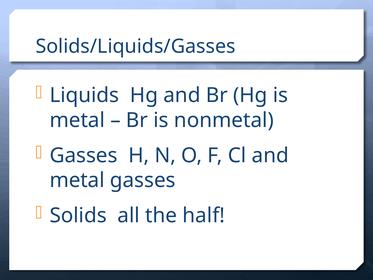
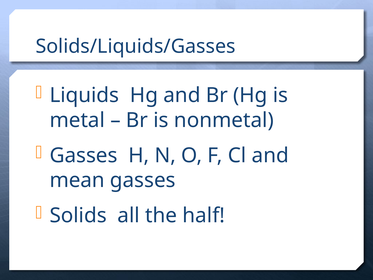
metal: metal -> mean (77, 180)
